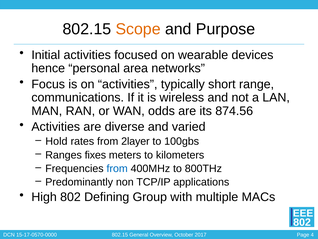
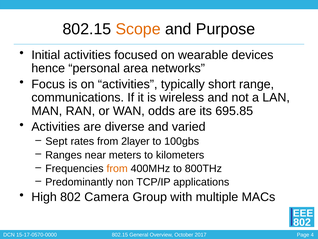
874.56: 874.56 -> 695.85 (234, 111)
Hold: Hold -> Sept (56, 141)
fixes: fixes -> near (95, 155)
from colour: blue -> orange (117, 168)
Defining: Defining -> Camera (107, 197)
